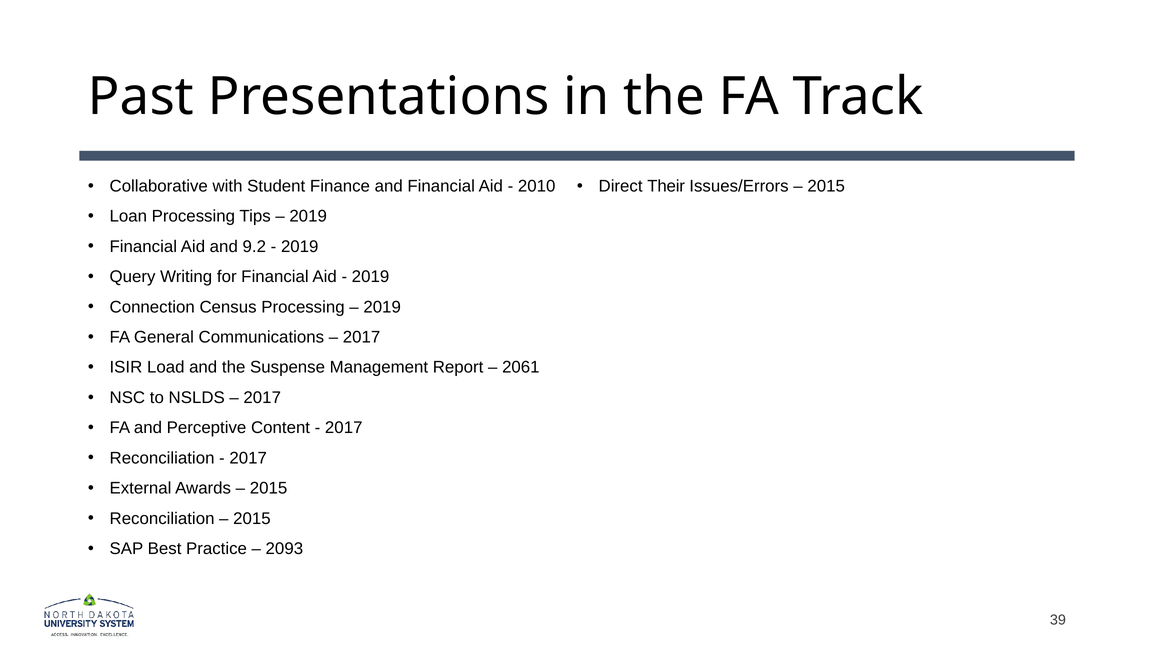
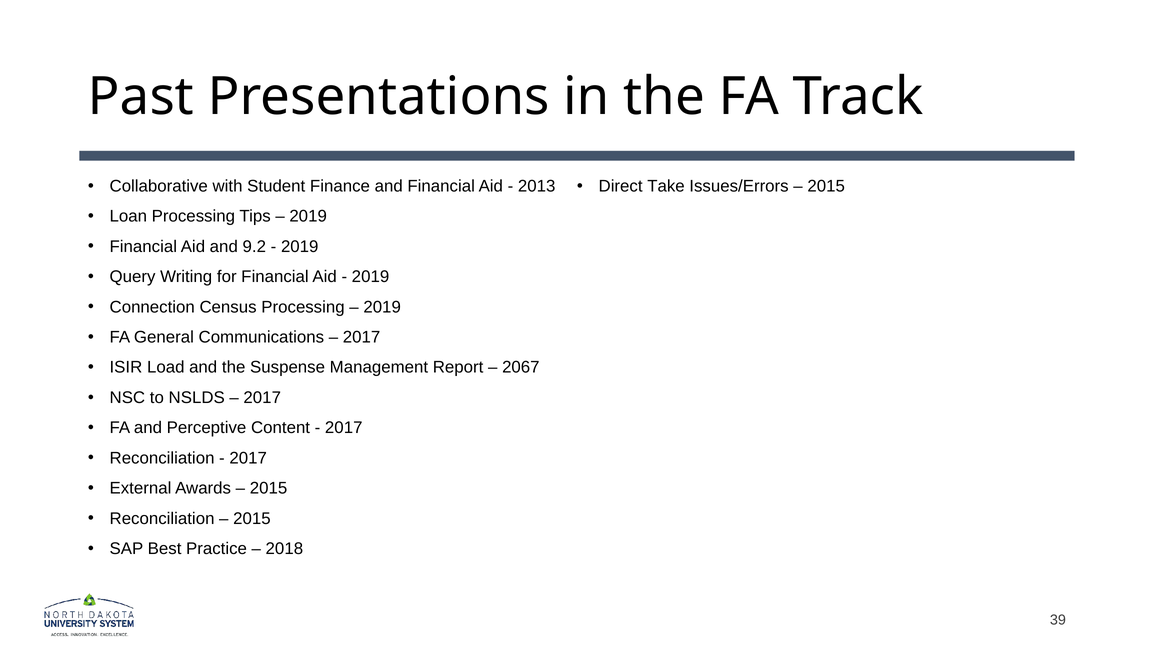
2010: 2010 -> 2013 (537, 186)
Their: Their -> Take (666, 186)
2061: 2061 -> 2067 (521, 367)
2093: 2093 -> 2018 (284, 549)
